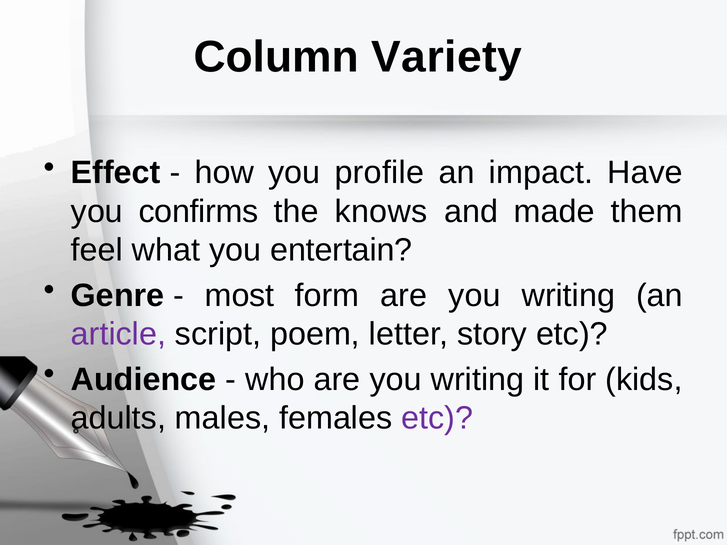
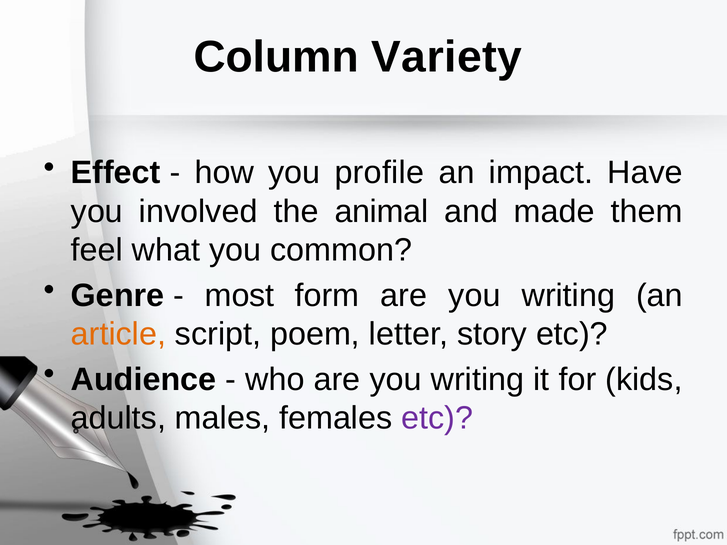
confirms: confirms -> involved (198, 212)
knows: knows -> animal (381, 212)
entertain: entertain -> common (341, 250)
article colour: purple -> orange (118, 334)
